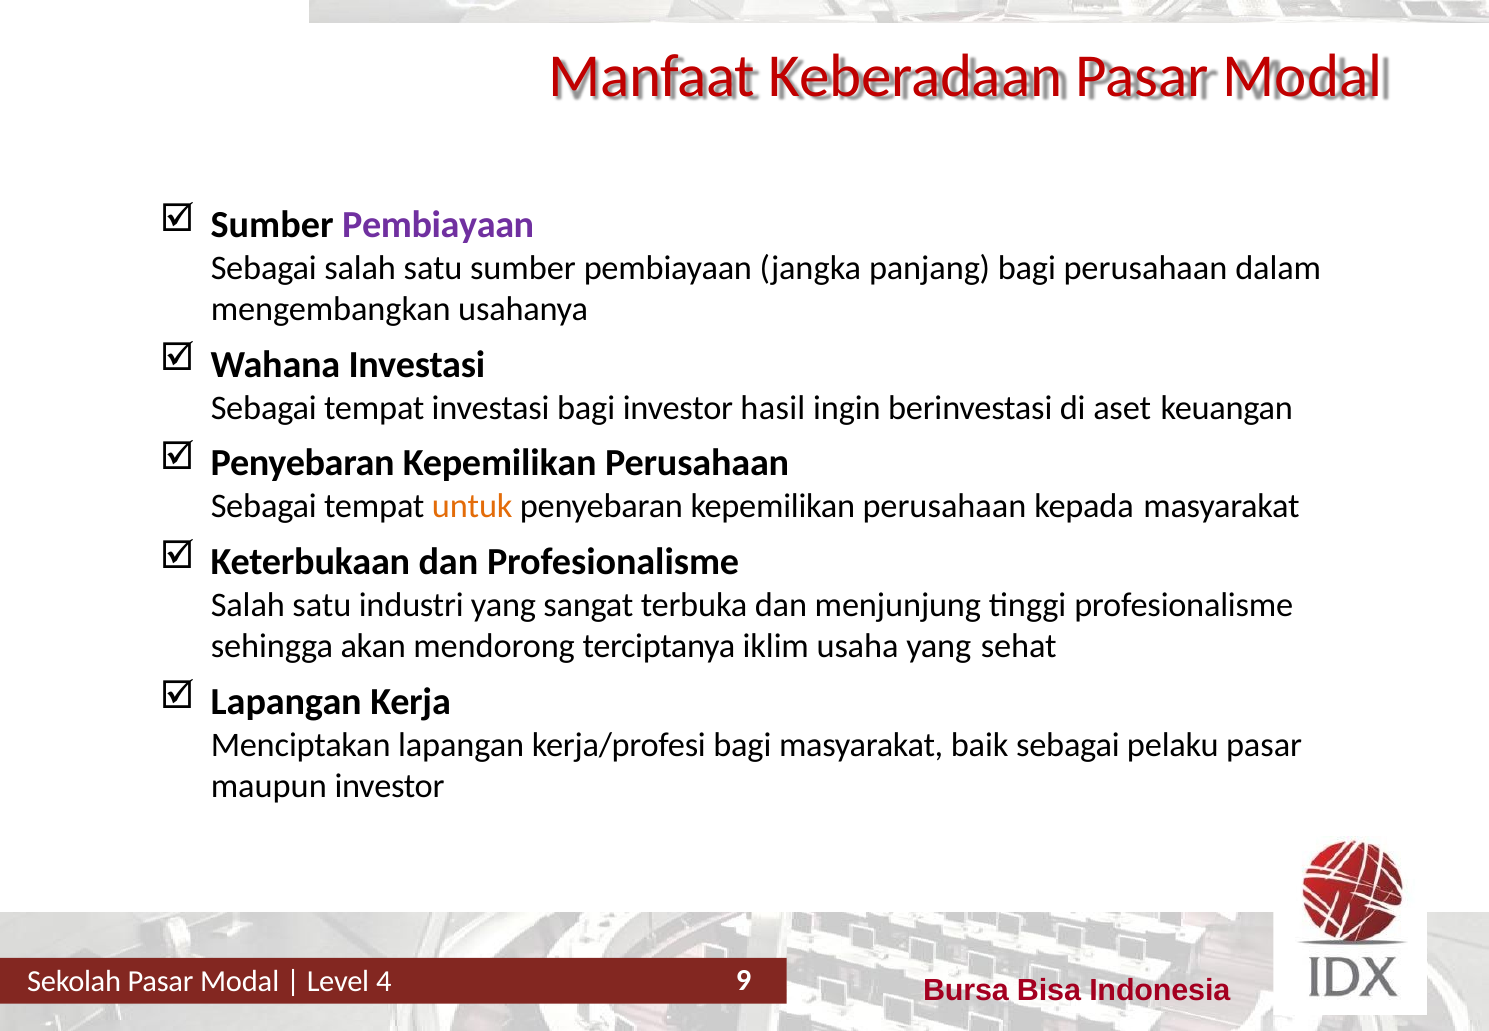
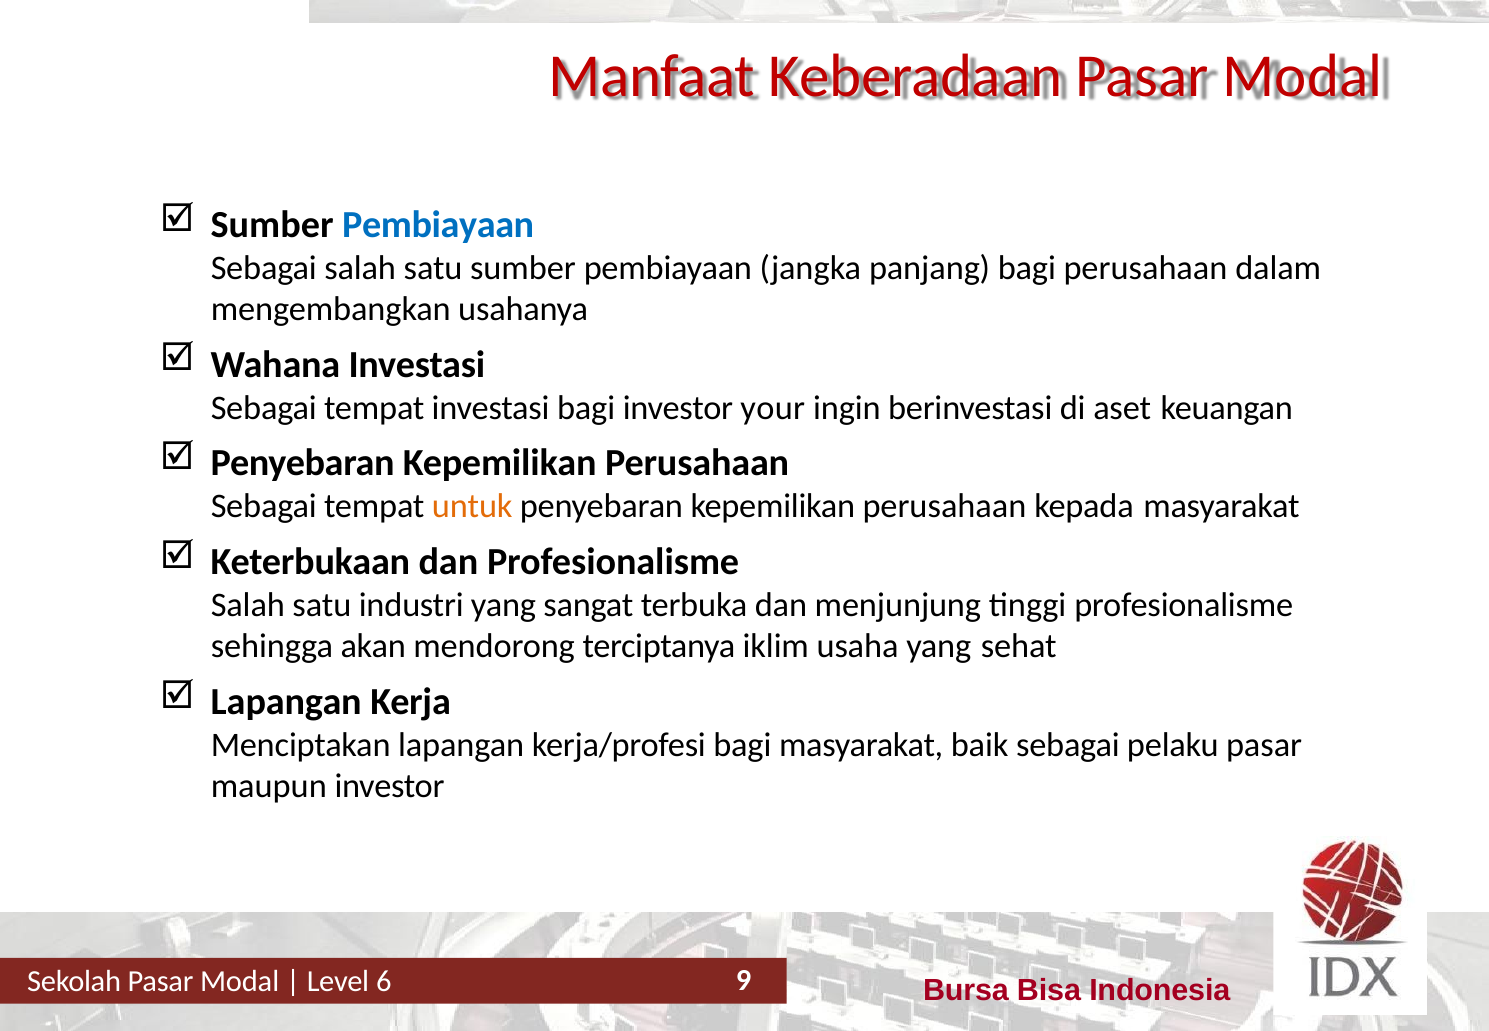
Pembiayaan colour: purple -> blue (438, 225)
hasil: hasil -> your (773, 408)
4: 4 -> 6 (384, 981)
